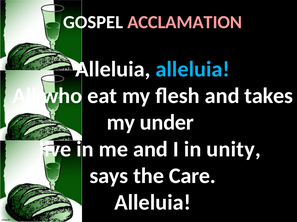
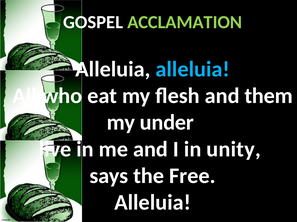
ACCLAMATION colour: pink -> light green (185, 22)
takes: takes -> them (269, 96)
Care: Care -> Free (192, 176)
